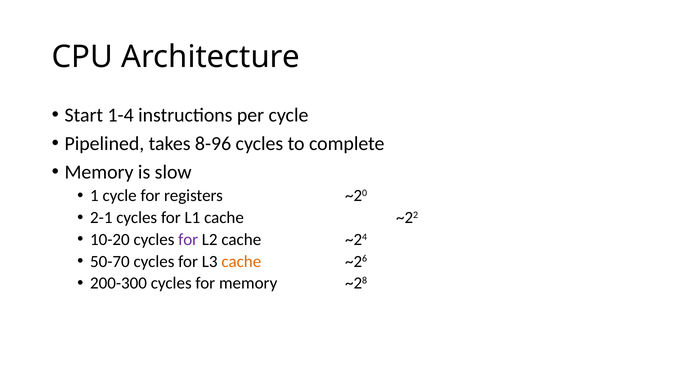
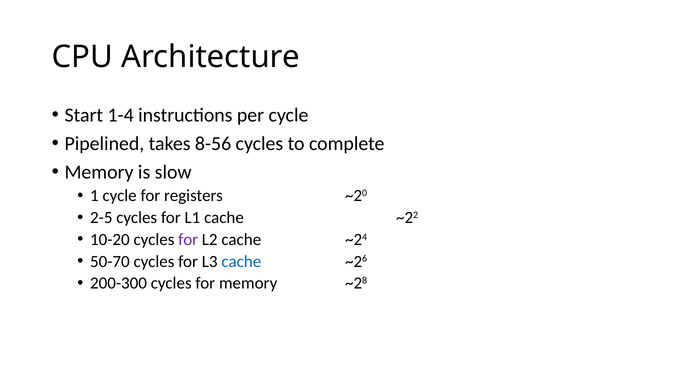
8-96: 8-96 -> 8-56 (213, 143)
2-1: 2-1 -> 2-5 (101, 217)
cache colour: orange -> blue (241, 261)
